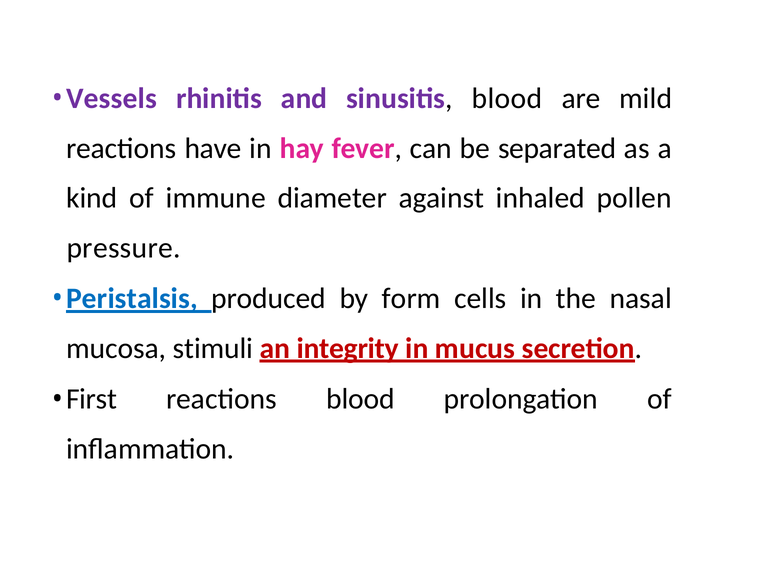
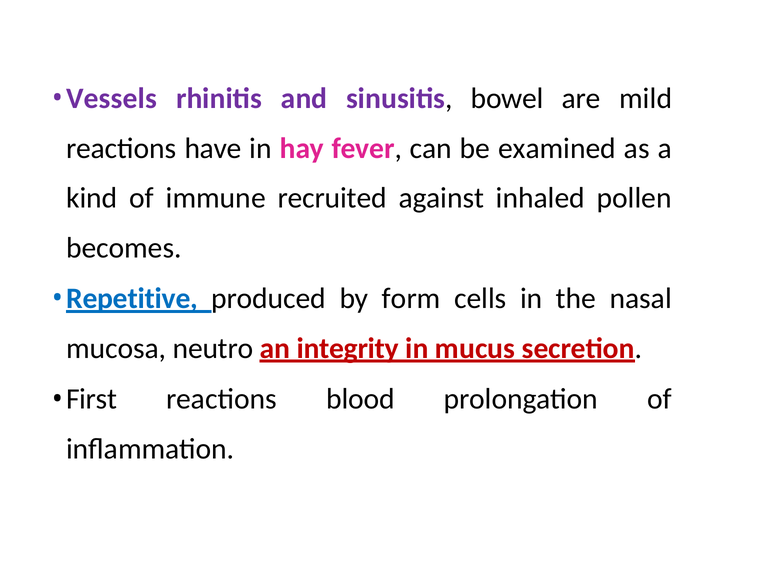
sinusitis blood: blood -> bowel (507, 99)
separated: separated -> examined (557, 148)
diameter: diameter -> recruited (332, 198)
pressure: pressure -> becomes (124, 248)
Peristalsis: Peristalsis -> Repetitive (132, 299)
stimuli: stimuli -> neutro (213, 349)
